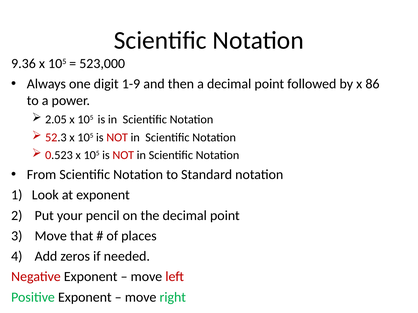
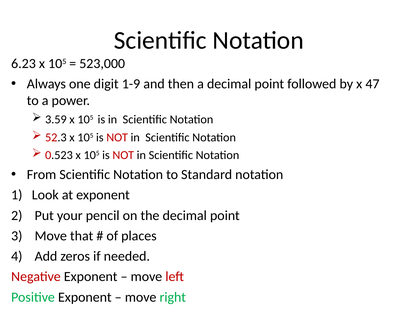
9.36: 9.36 -> 6.23 (23, 64)
86: 86 -> 47 (372, 84)
2.05: 2.05 -> 3.59 (56, 120)
